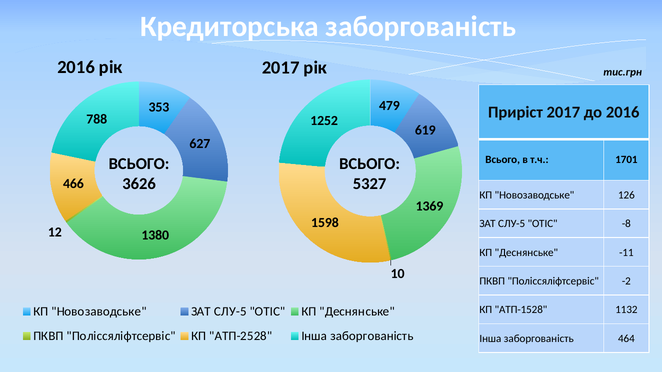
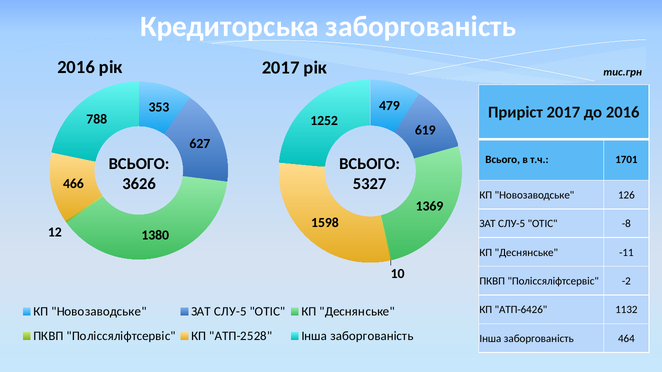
АТП-1528: АТП-1528 -> АТП-6426 (521, 310)
